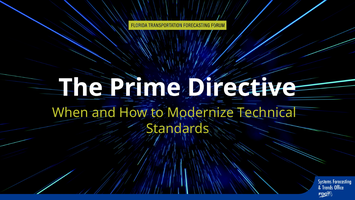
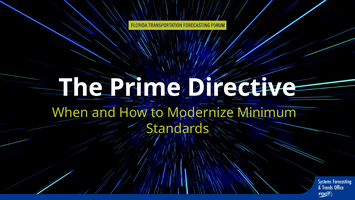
Technical: Technical -> Minimum (267, 113)
